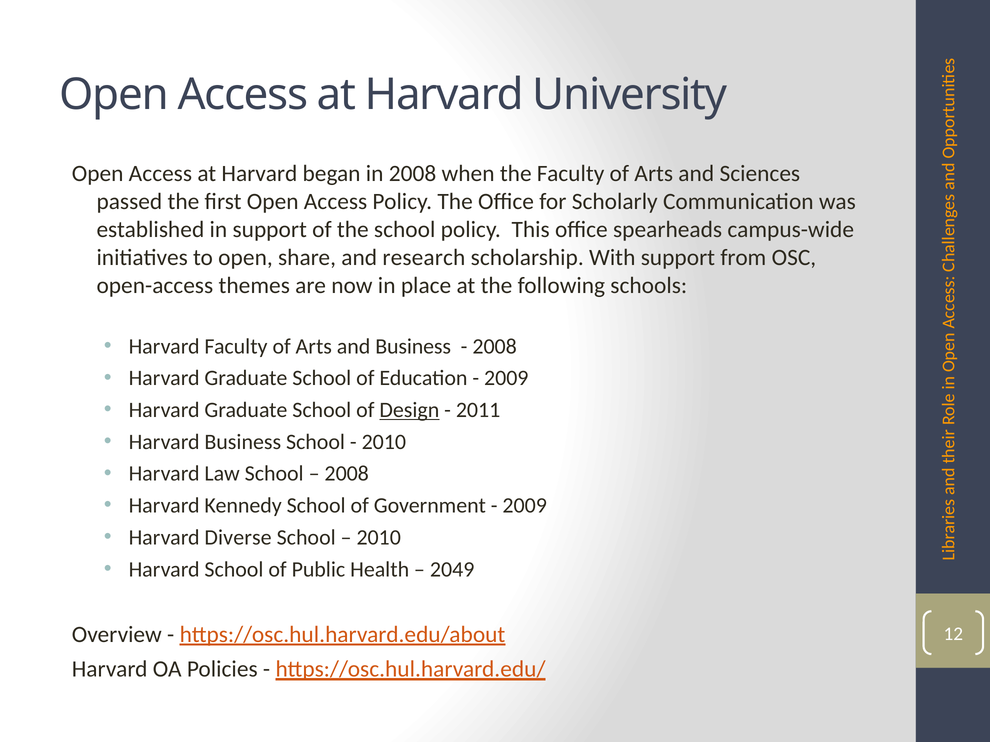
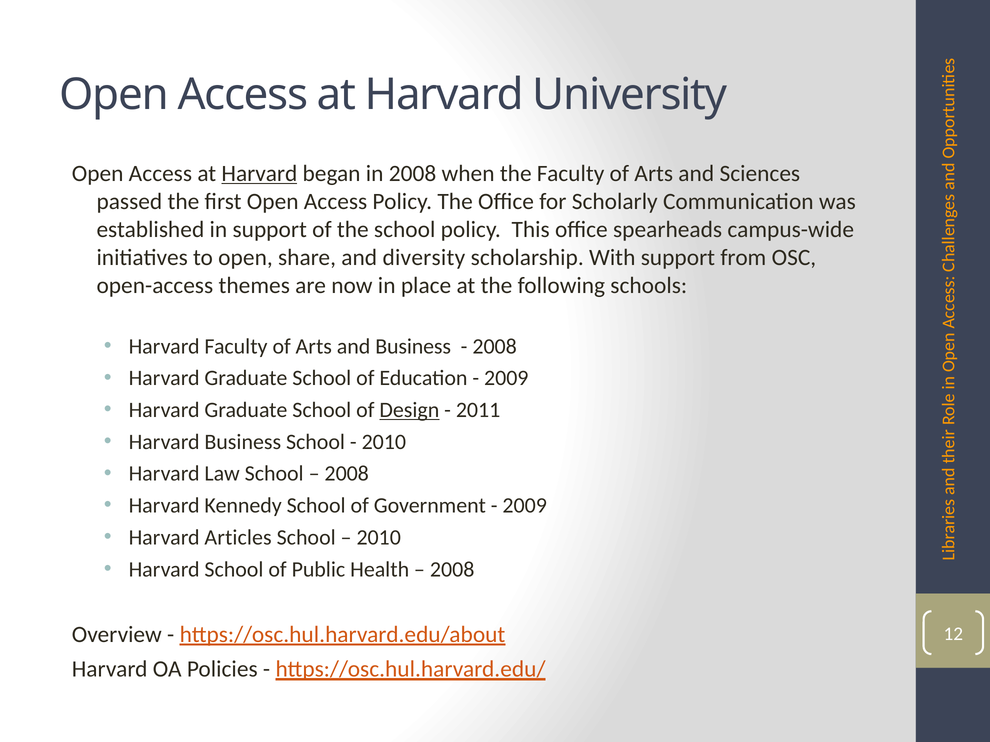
Harvard underline: none -> present (259, 174)
research: research -> diversity (424, 258)
Diverse: Diverse -> Articles (238, 538)
2049: 2049 -> 2008 (452, 570)
